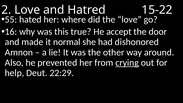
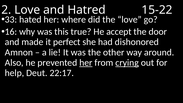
55: 55 -> 33 (11, 19)
normal: normal -> perfect (67, 42)
her underline: none -> present (86, 63)
22:29: 22:29 -> 22:17 (62, 73)
